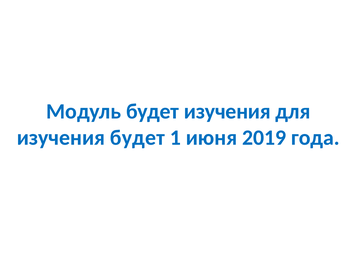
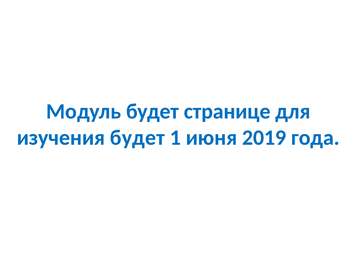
будет изучения: изучения -> странице (227, 111)
